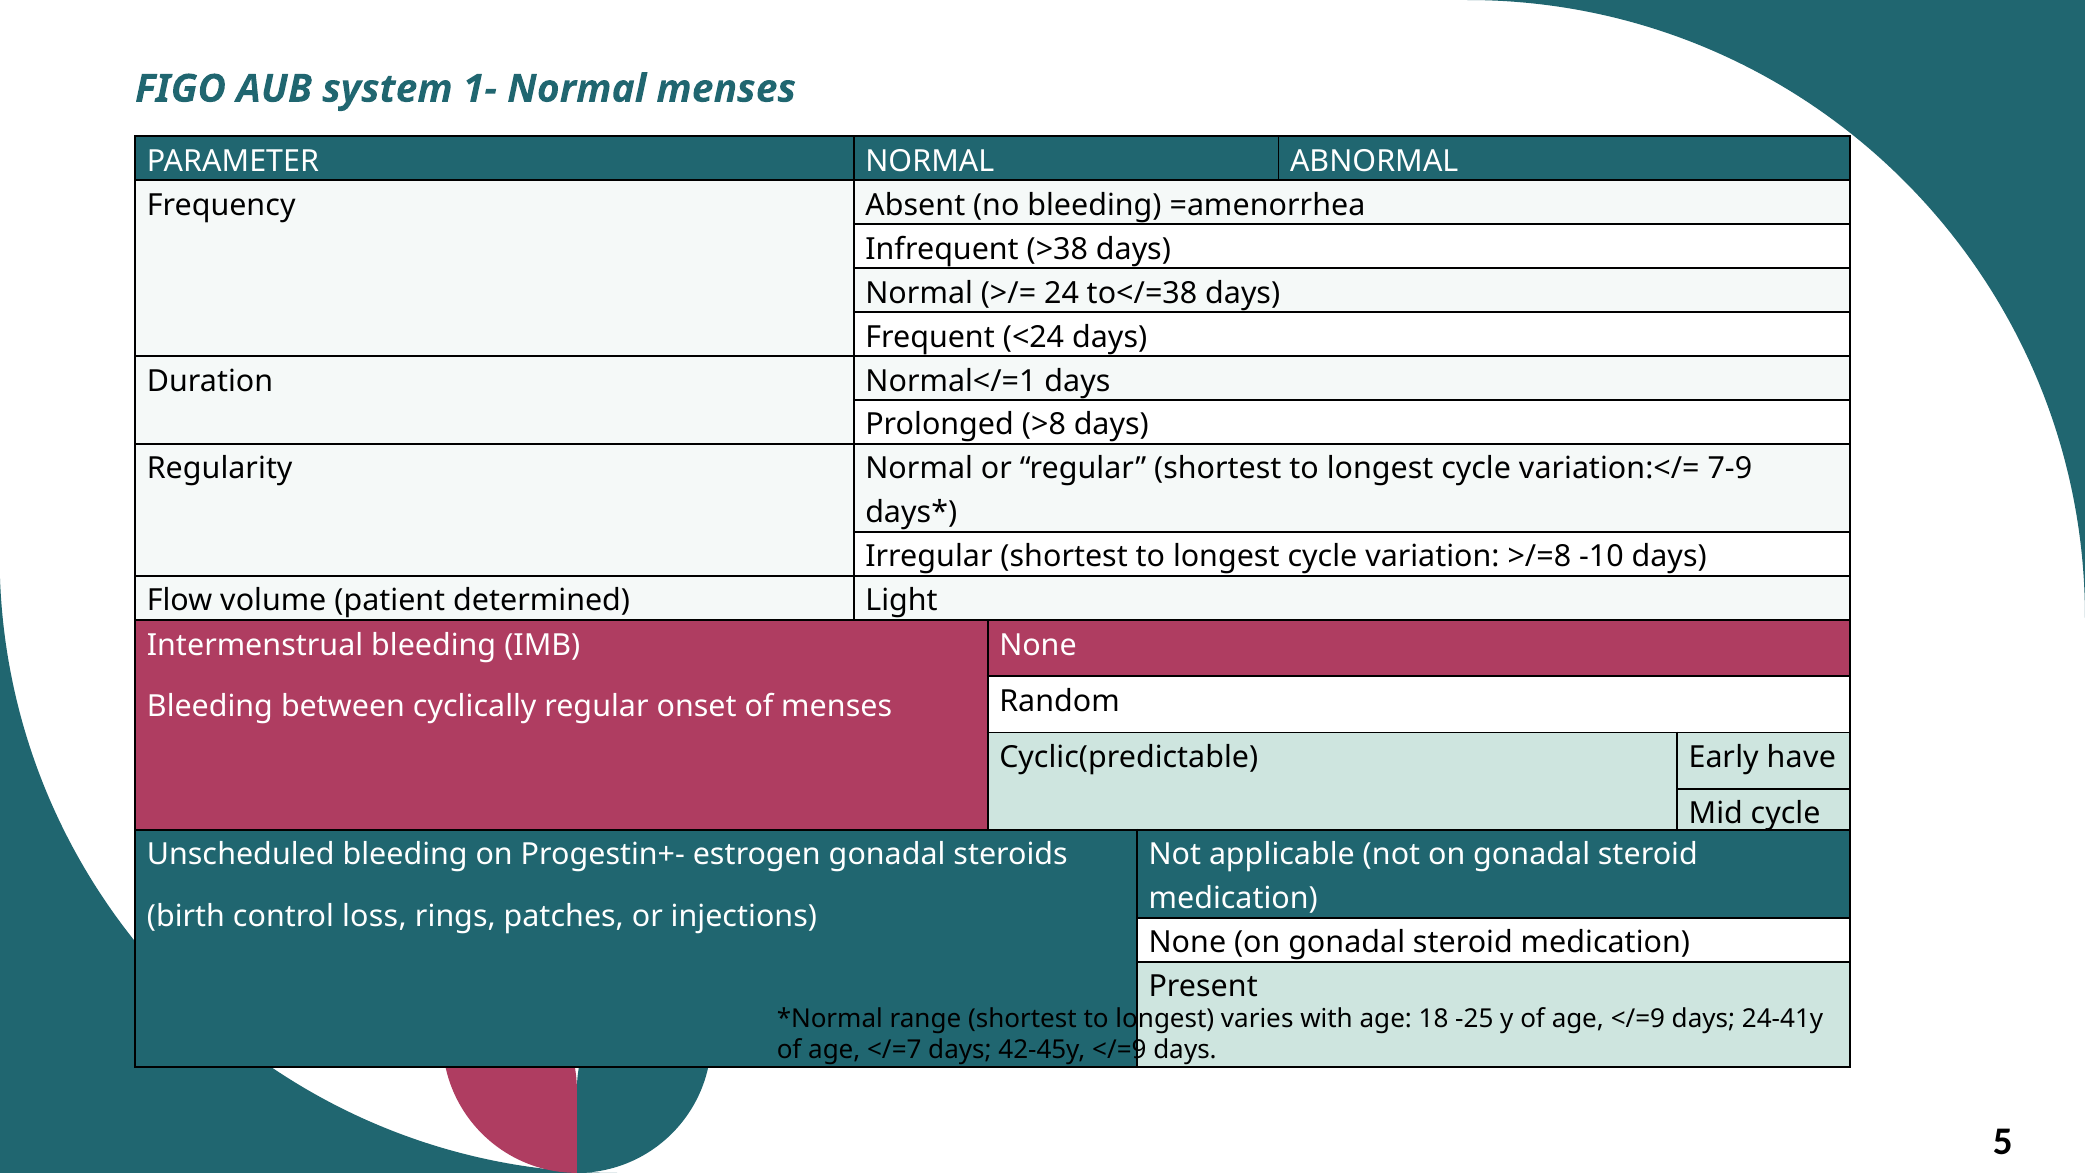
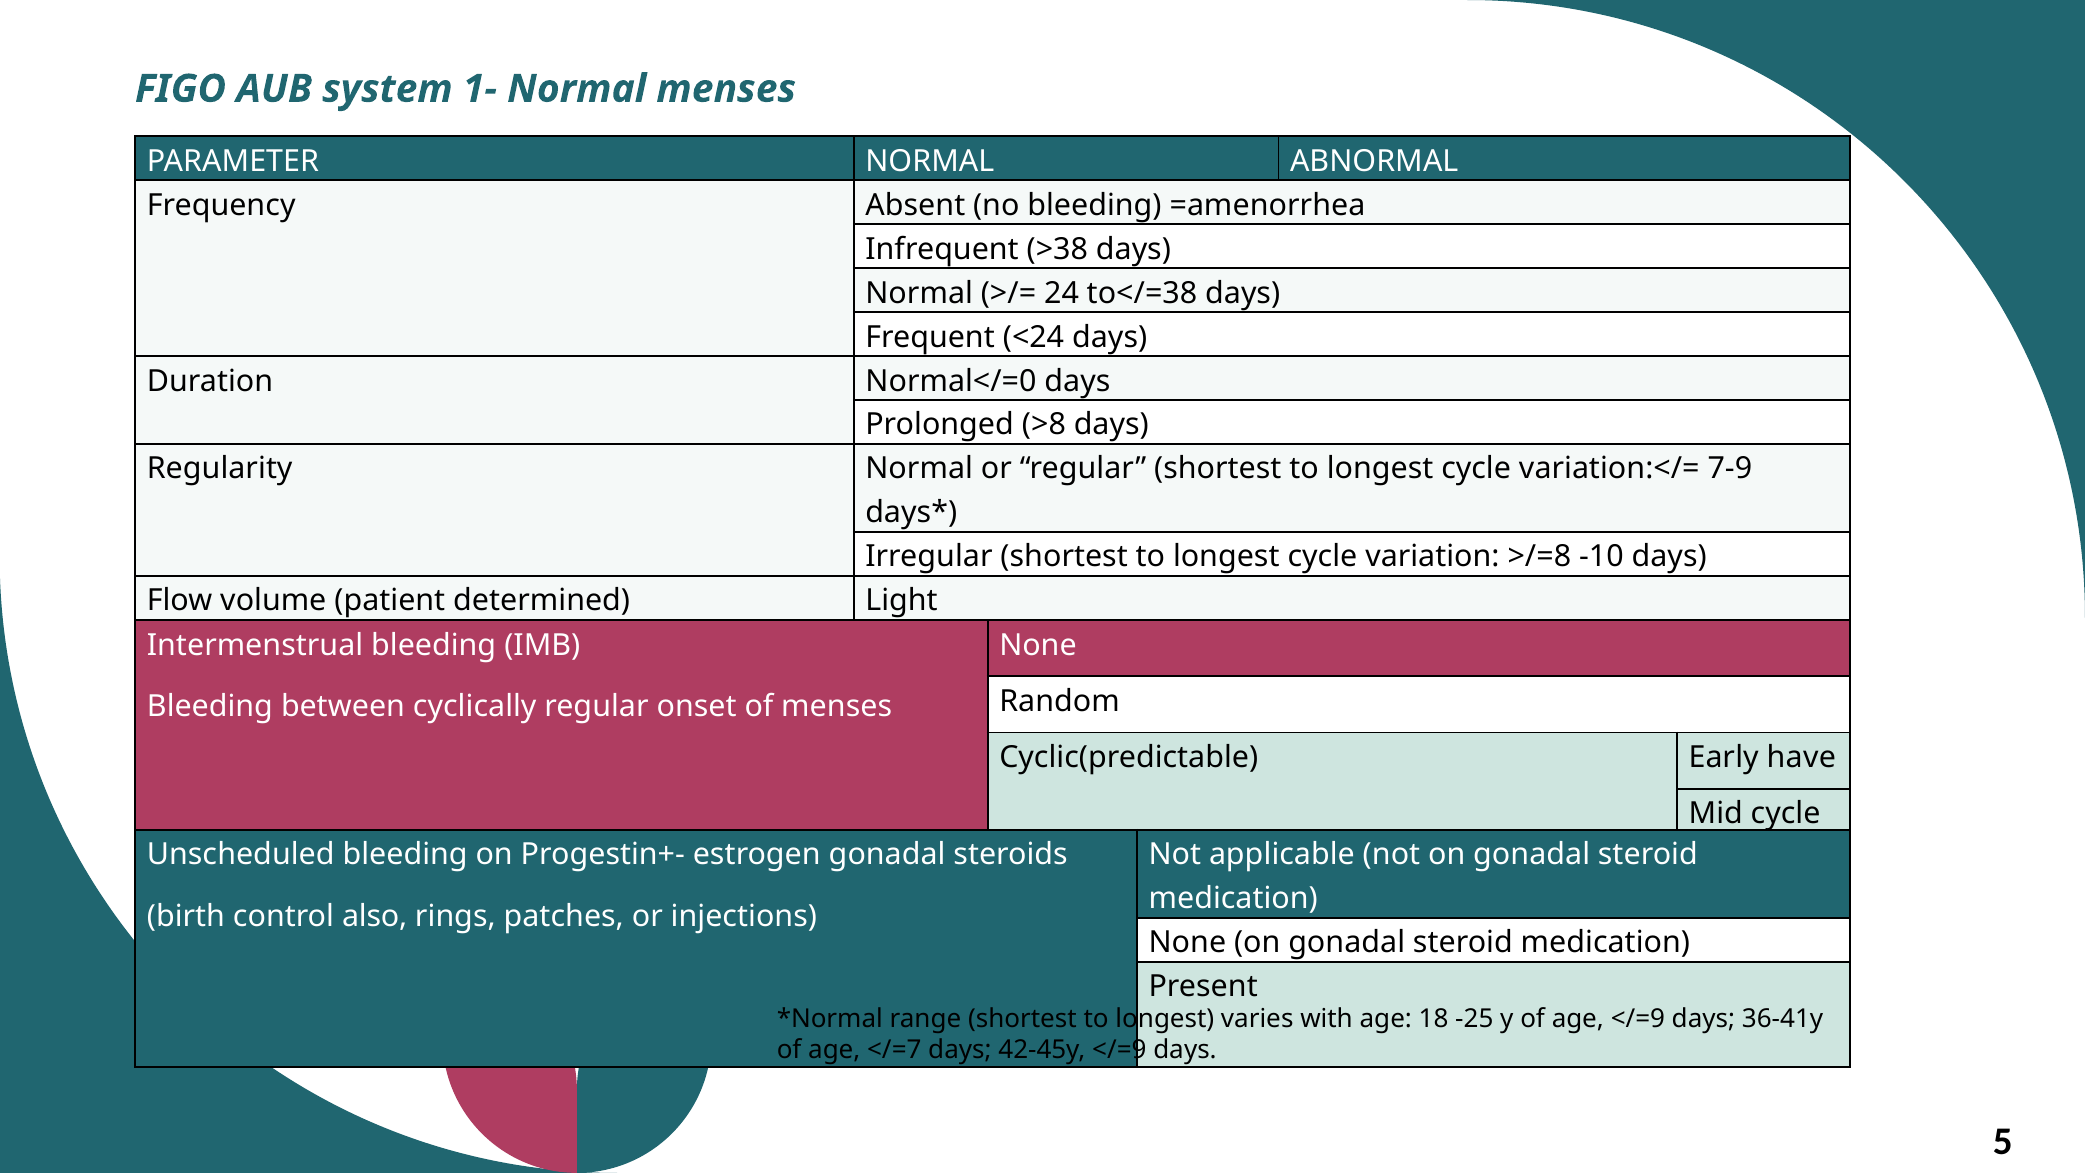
Normal</=1: Normal</=1 -> Normal</=0 (951, 381)
loss: loss -> also (375, 916)
24-41y: 24-41y -> 36-41y (1783, 1018)
